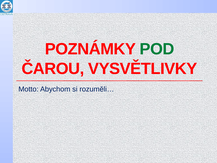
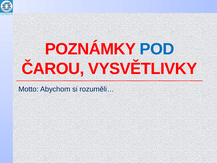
POD colour: green -> blue (157, 49)
